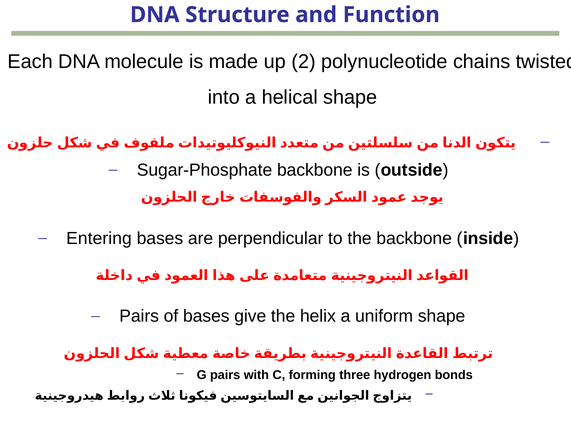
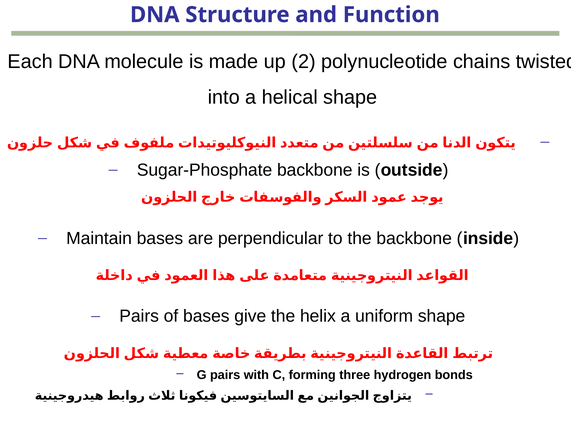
Entering: Entering -> Maintain (99, 238)
